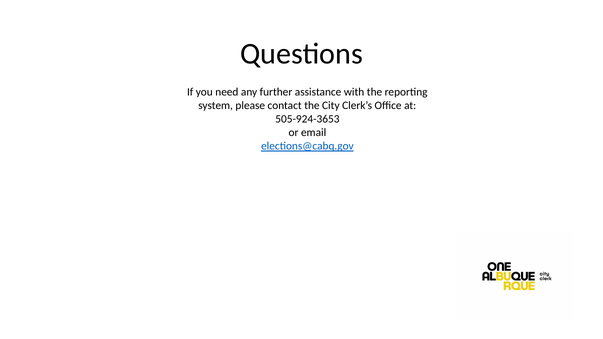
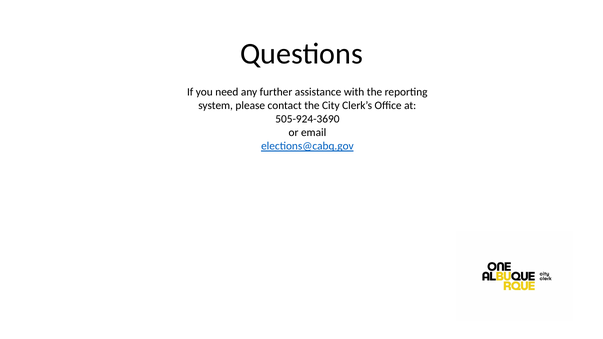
505-924-3653: 505-924-3653 -> 505-924-3690 (307, 119)
